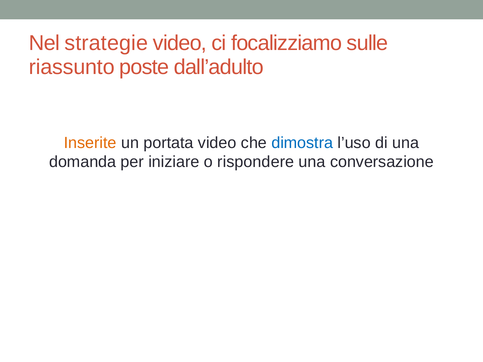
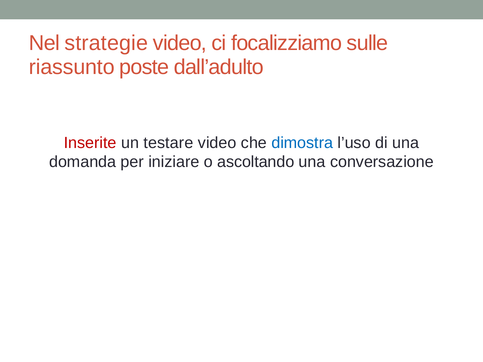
Inserite colour: orange -> red (90, 143)
portata: portata -> testare (168, 143)
rispondere: rispondere -> ascoltando (256, 162)
